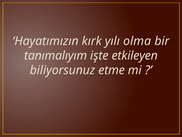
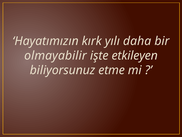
olma: olma -> daha (137, 41)
tanımalıyım: tanımalıyım -> olmayabilir (56, 55)
